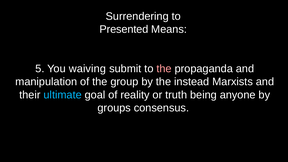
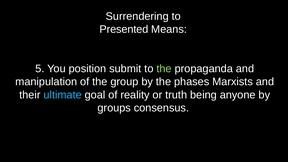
waiving: waiving -> position (87, 69)
the colour: pink -> light green (164, 69)
instead: instead -> phases (192, 82)
